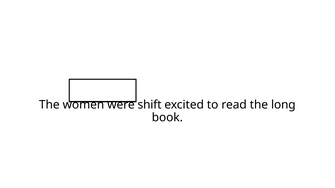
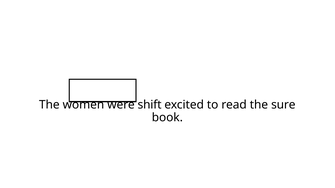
long: long -> sure (283, 105)
